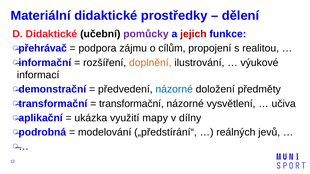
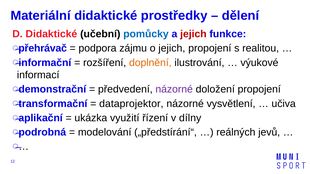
pomůcky colour: purple -> blue (146, 34)
o cílům: cílům -> jejich (172, 48)
názorné colour: blue -> purple (174, 89)
doložení předměty: předměty -> propojení (259, 89)
transformační: transformační -> dataprojektor (131, 104)
mapy: mapy -> řízení (155, 118)
